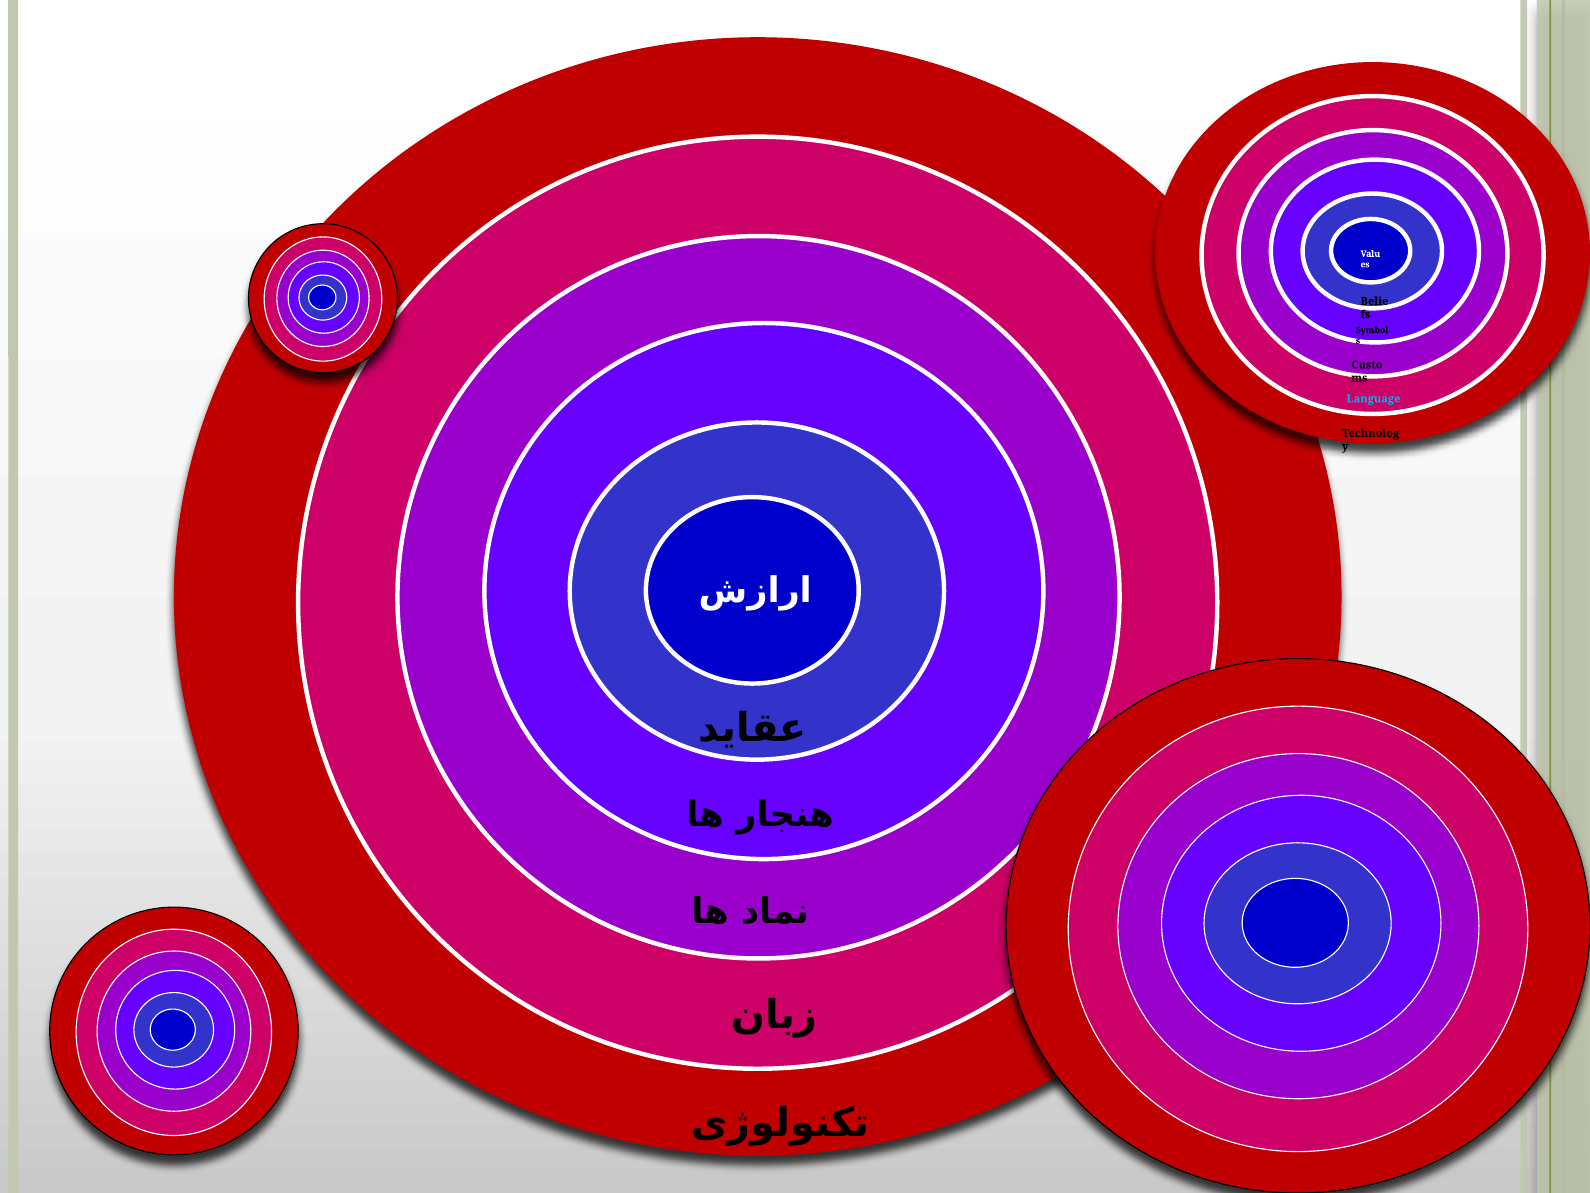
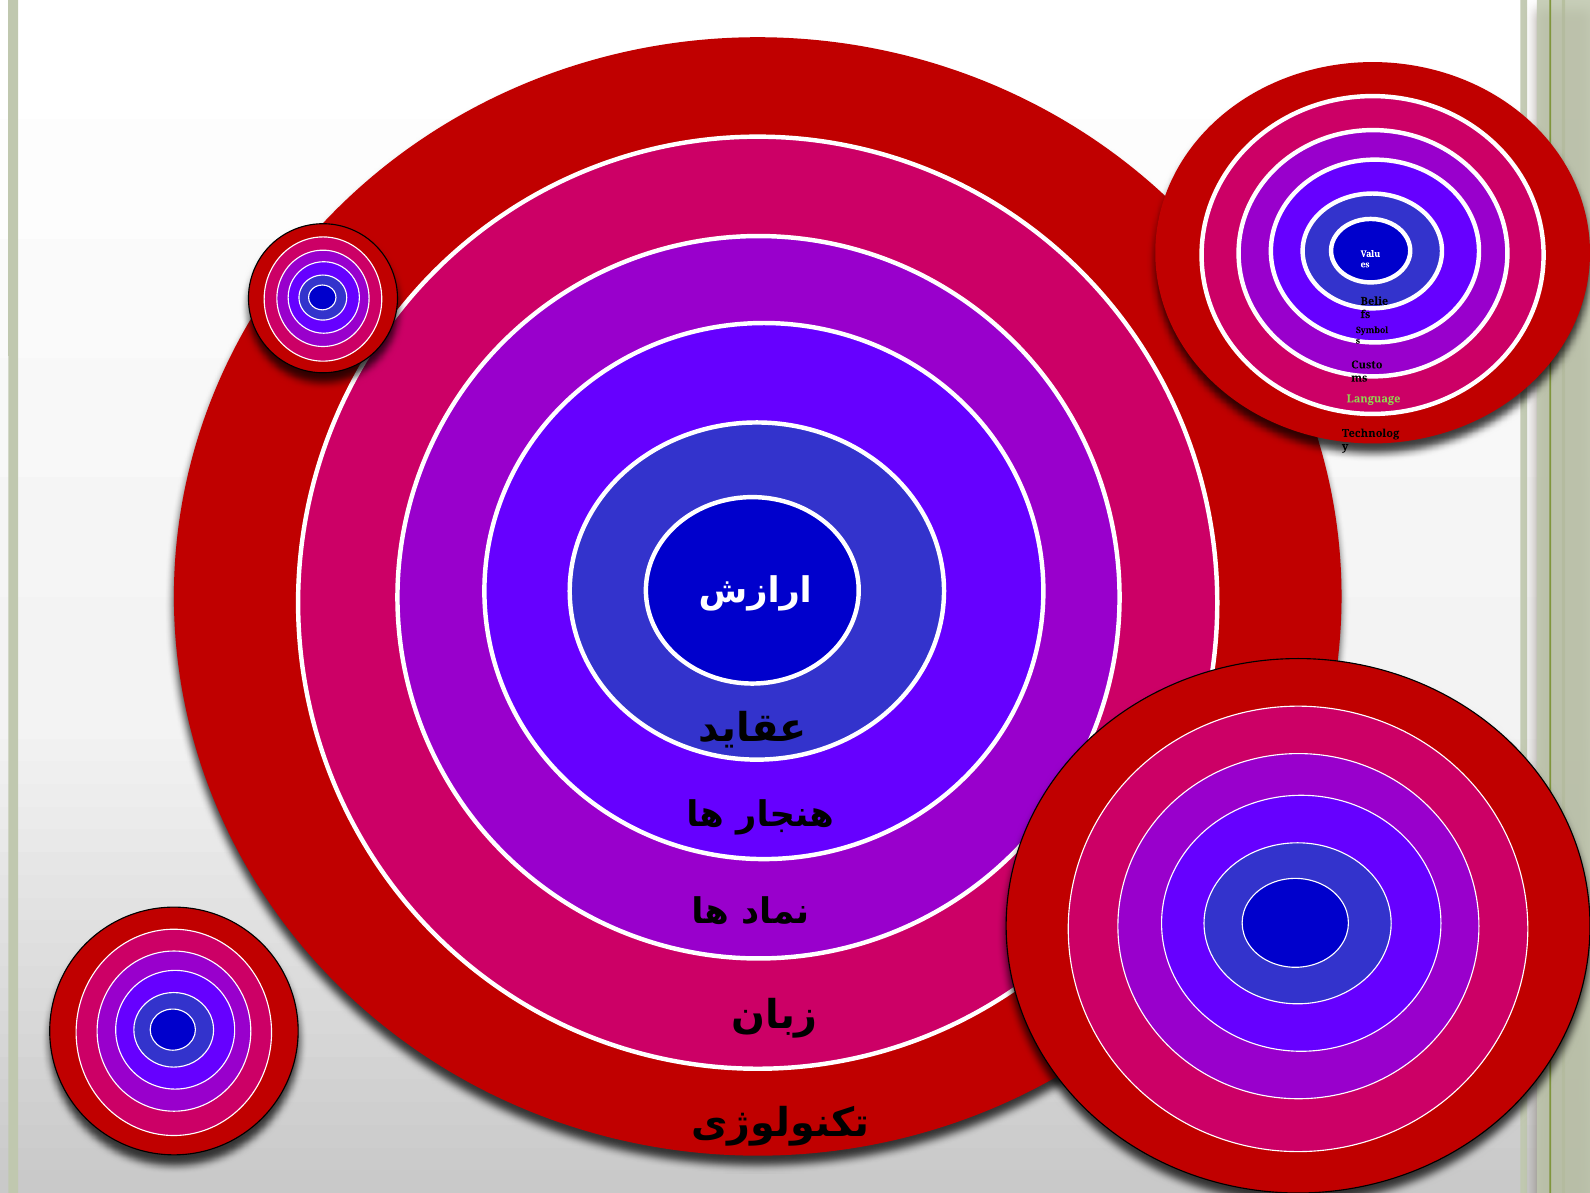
Language colour: light blue -> light green (1373, 399)
